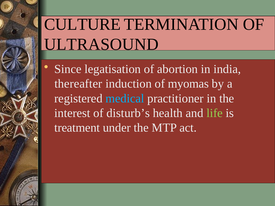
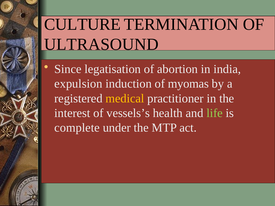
thereafter: thereafter -> expulsion (78, 84)
medical colour: light blue -> yellow (125, 98)
disturb’s: disturb’s -> vessels’s (128, 113)
treatment: treatment -> complete (77, 128)
